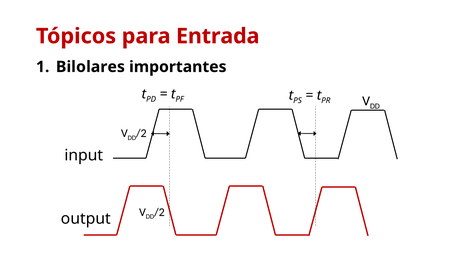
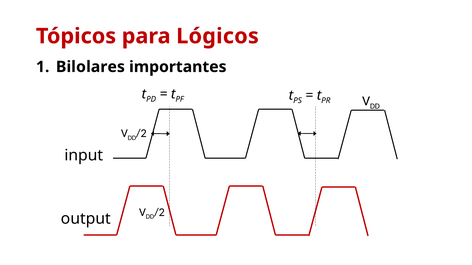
Entrada: Entrada -> Lógicos (217, 36)
